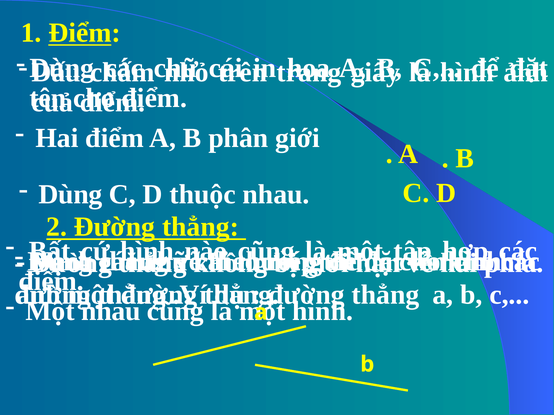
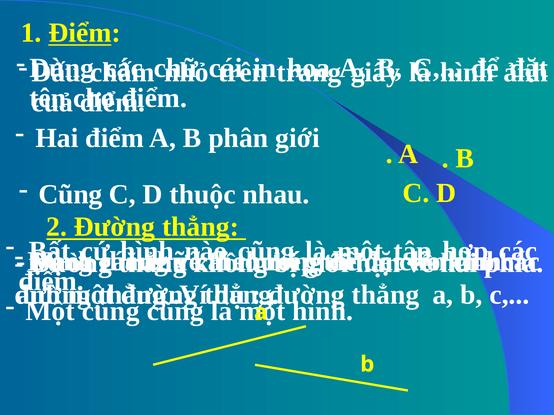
Dùng: Dùng -> Cũng (71, 195)
nhau: nhau -> cùng (111, 311)
